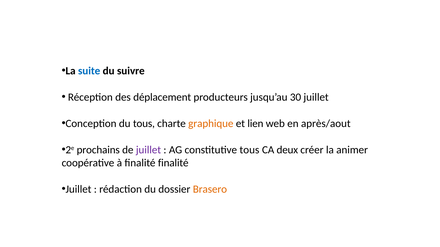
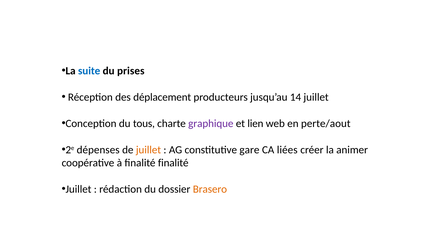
suivre: suivre -> prises (131, 71)
30: 30 -> 14 (296, 97)
graphique colour: orange -> purple (211, 124)
après/aout: après/aout -> perte/aout (326, 124)
prochains: prochains -> dépenses (98, 150)
juillet colour: purple -> orange (148, 150)
constitutive tous: tous -> gare (249, 150)
deux: deux -> liées (287, 150)
